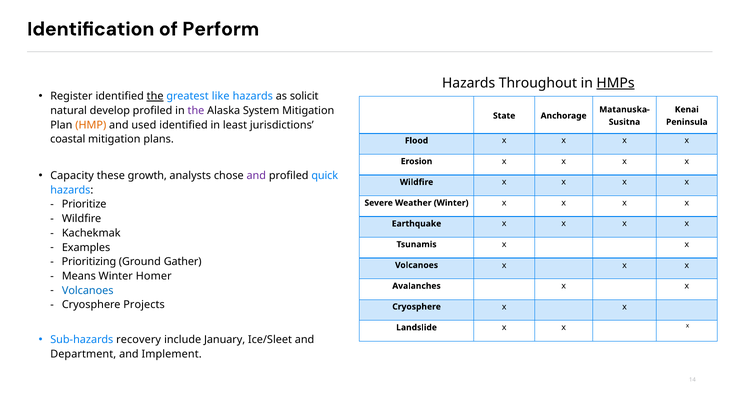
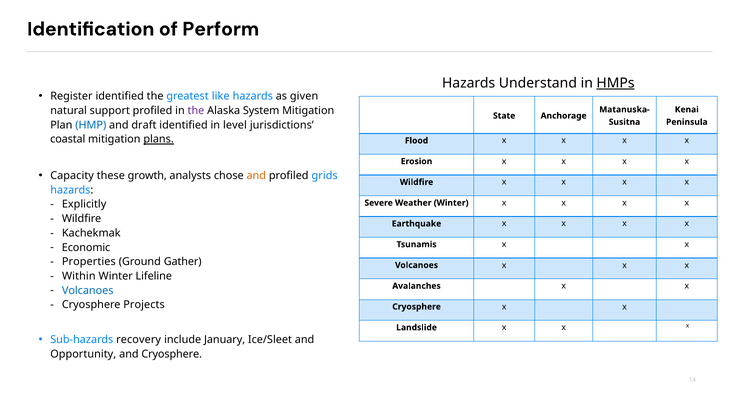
Throughout: Throughout -> Understand (538, 83)
the underline: present -> none (155, 96)
solicit: solicit -> given (304, 96)
develop: develop -> support (110, 110)
HMP colour: orange -> blue (91, 125)
used: used -> draft (144, 125)
least: least -> level (235, 125)
plans underline: none -> present (159, 139)
and colour: purple -> orange (256, 176)
quick: quick -> grids (325, 176)
Prioritize: Prioritize -> Explicitly (84, 204)
Examples: Examples -> Economic (86, 247)
Prioritizing: Prioritizing -> Properties (89, 261)
Means: Means -> Within (79, 276)
Homer: Homer -> Lifeline (154, 276)
Department: Department -> Opportunity (83, 354)
and Implement: Implement -> Cryosphere (172, 354)
